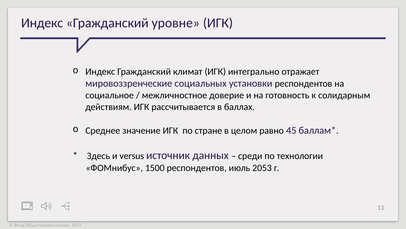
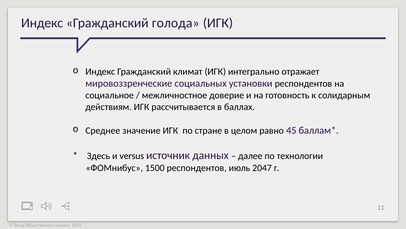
уровне: уровне -> голода (176, 23)
среди: среди -> далее (250, 156)
2053: 2053 -> 2047 (262, 168)
